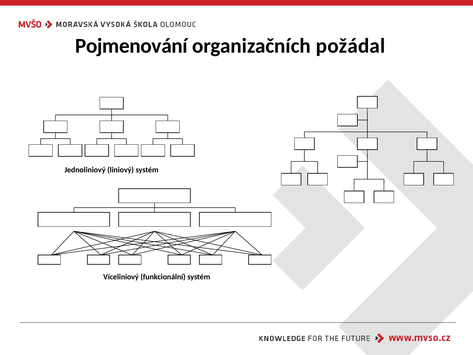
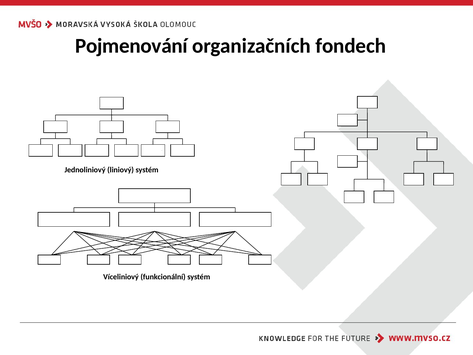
požádal: požádal -> fondech (351, 46)
